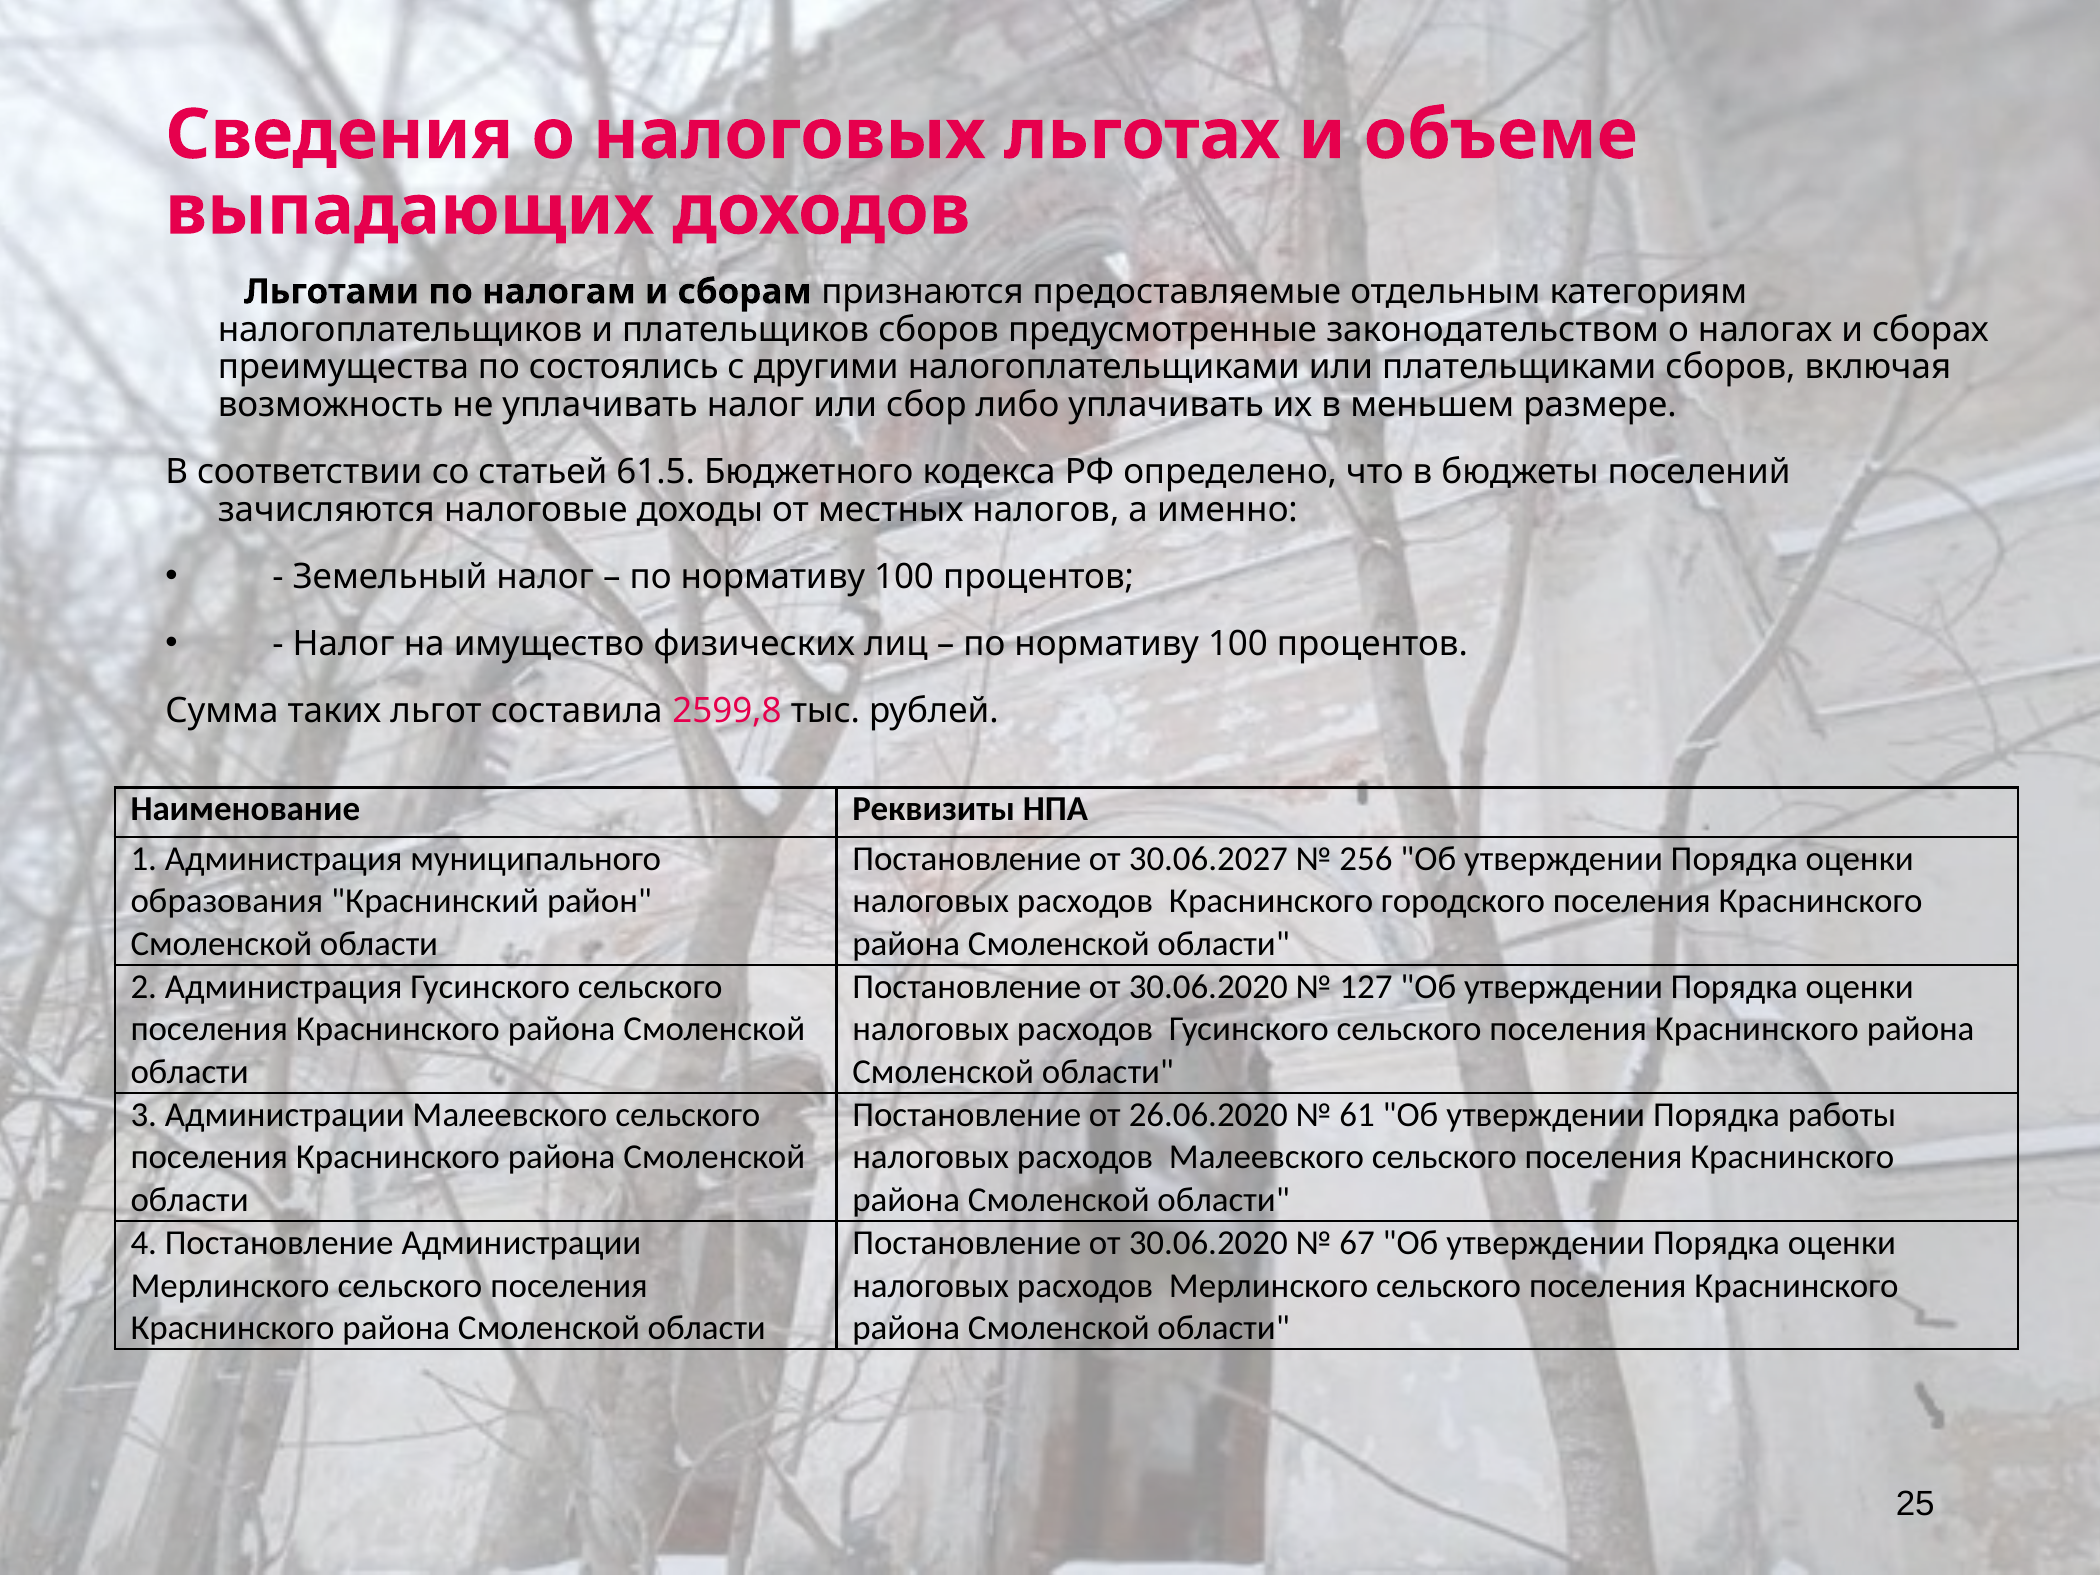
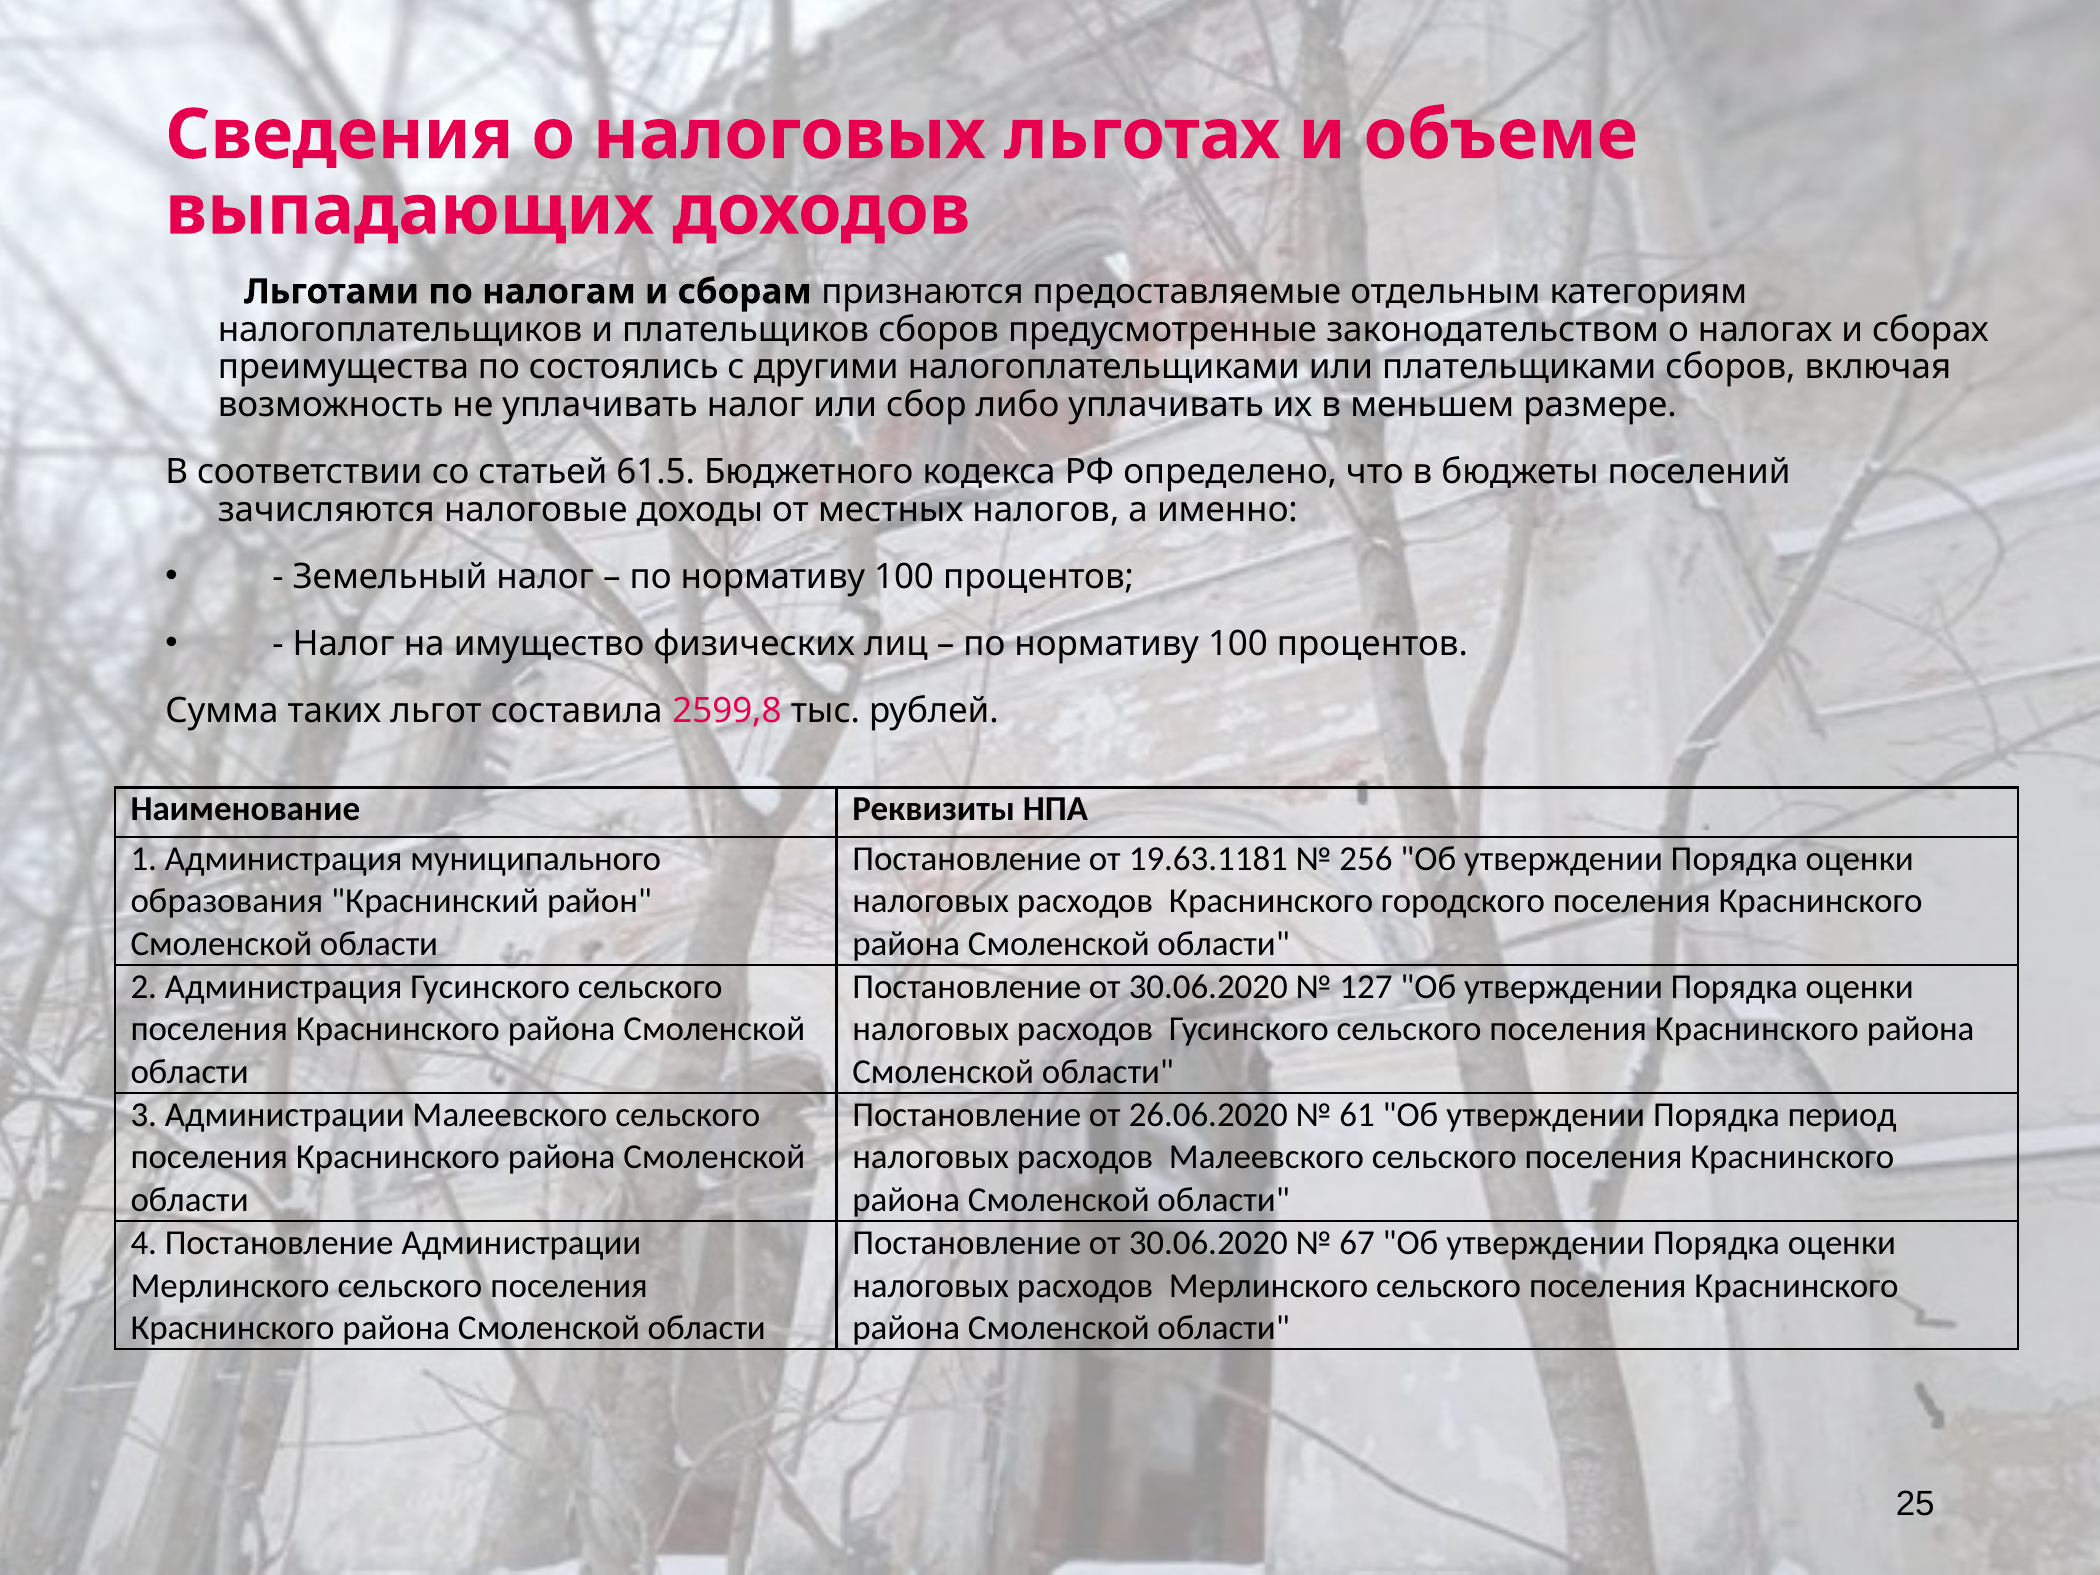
30.06.2027: 30.06.2027 -> 19.63.1181 (1208, 859)
работы: работы -> период (1842, 1115)
